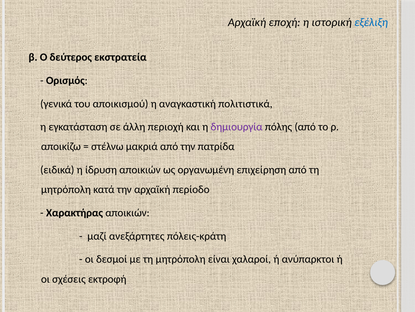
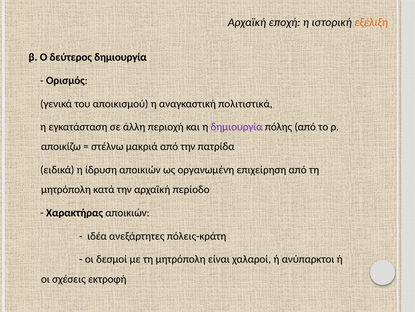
εξέλιξη colour: blue -> orange (371, 22)
δεύτερος εκστρατεία: εκστρατεία -> δημιουργία (121, 57)
μαζί: μαζί -> ιδέα (97, 236)
